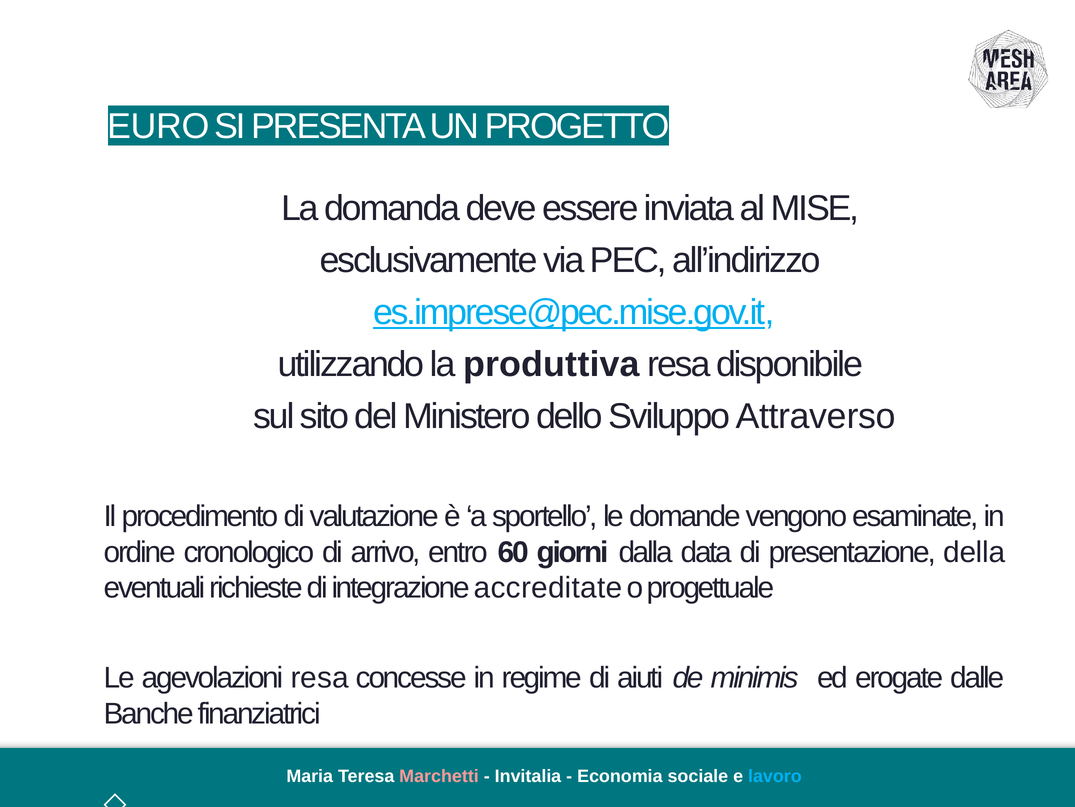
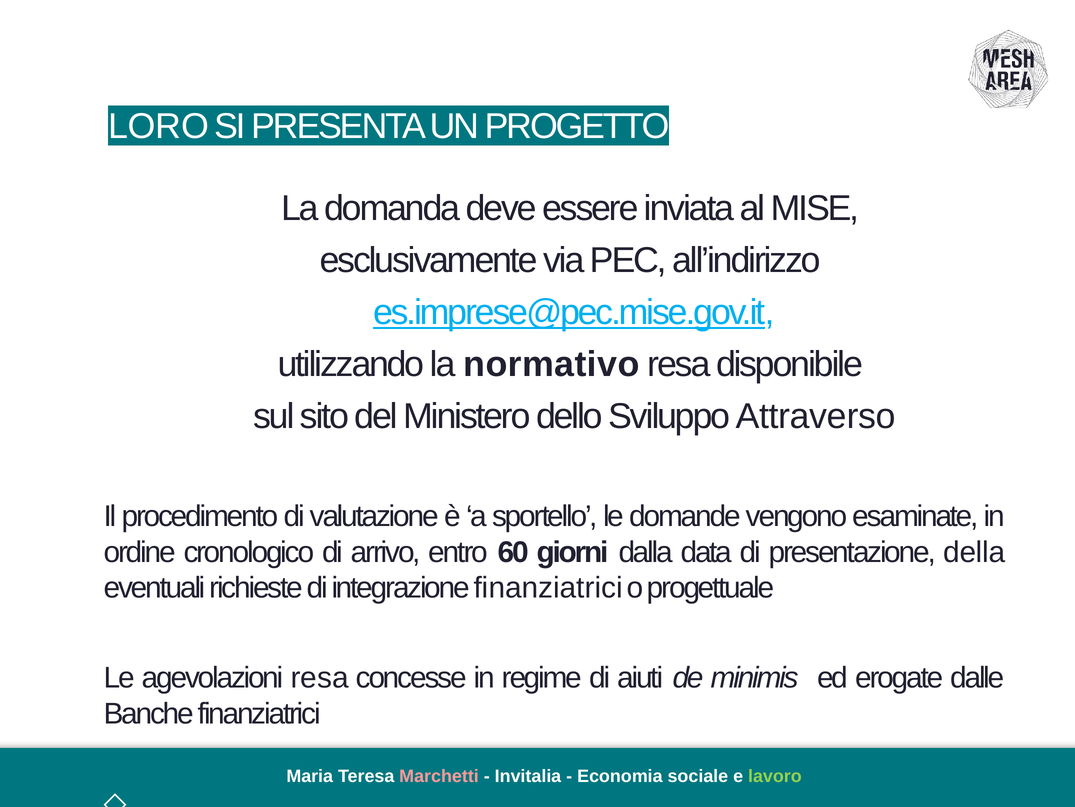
EURO: EURO -> LORO (158, 126)
produttiva: produttiva -> normativo (551, 364)
integrazione accreditate: accreditate -> finanziatrici (548, 588)
lavoro colour: light blue -> light green (775, 776)
